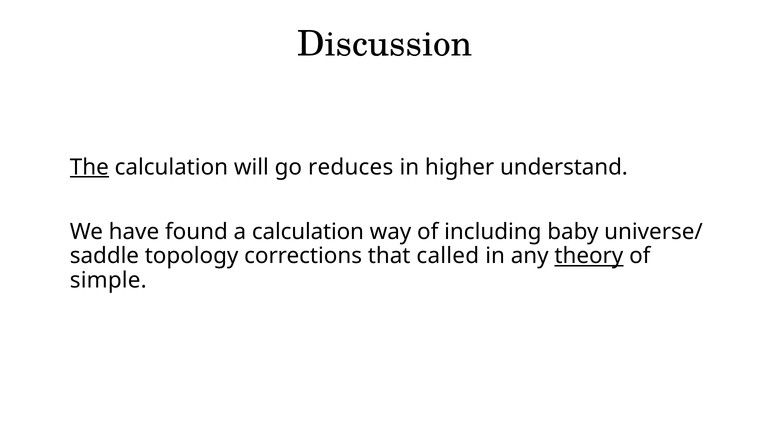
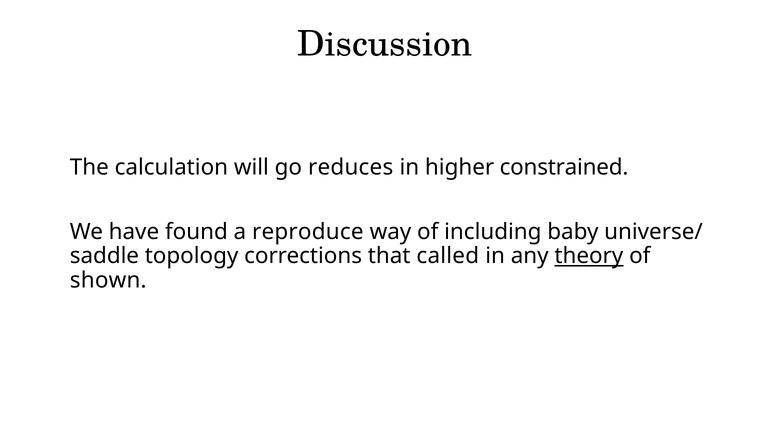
The underline: present -> none (89, 167)
understand: understand -> constrained (564, 167)
a calculation: calculation -> reproduce (308, 232)
simple: simple -> shown (108, 280)
